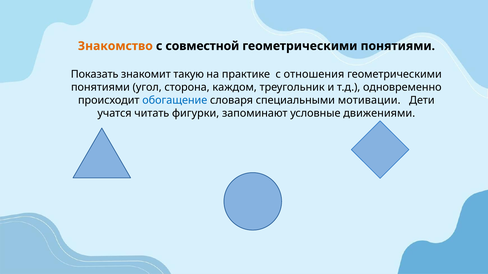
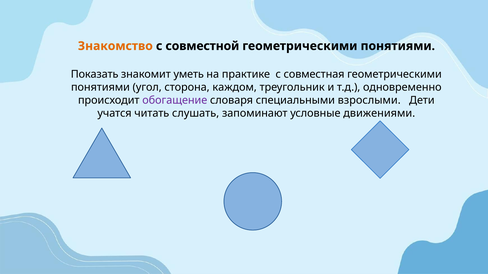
такую: такую -> уметь (189, 74)
отношения: отношения -> совместная (314, 74)
обогащение colour: blue -> purple (175, 100)
мотивации: мотивации -> взрослыми (369, 100)
фигурки: фигурки -> слушать (196, 113)
